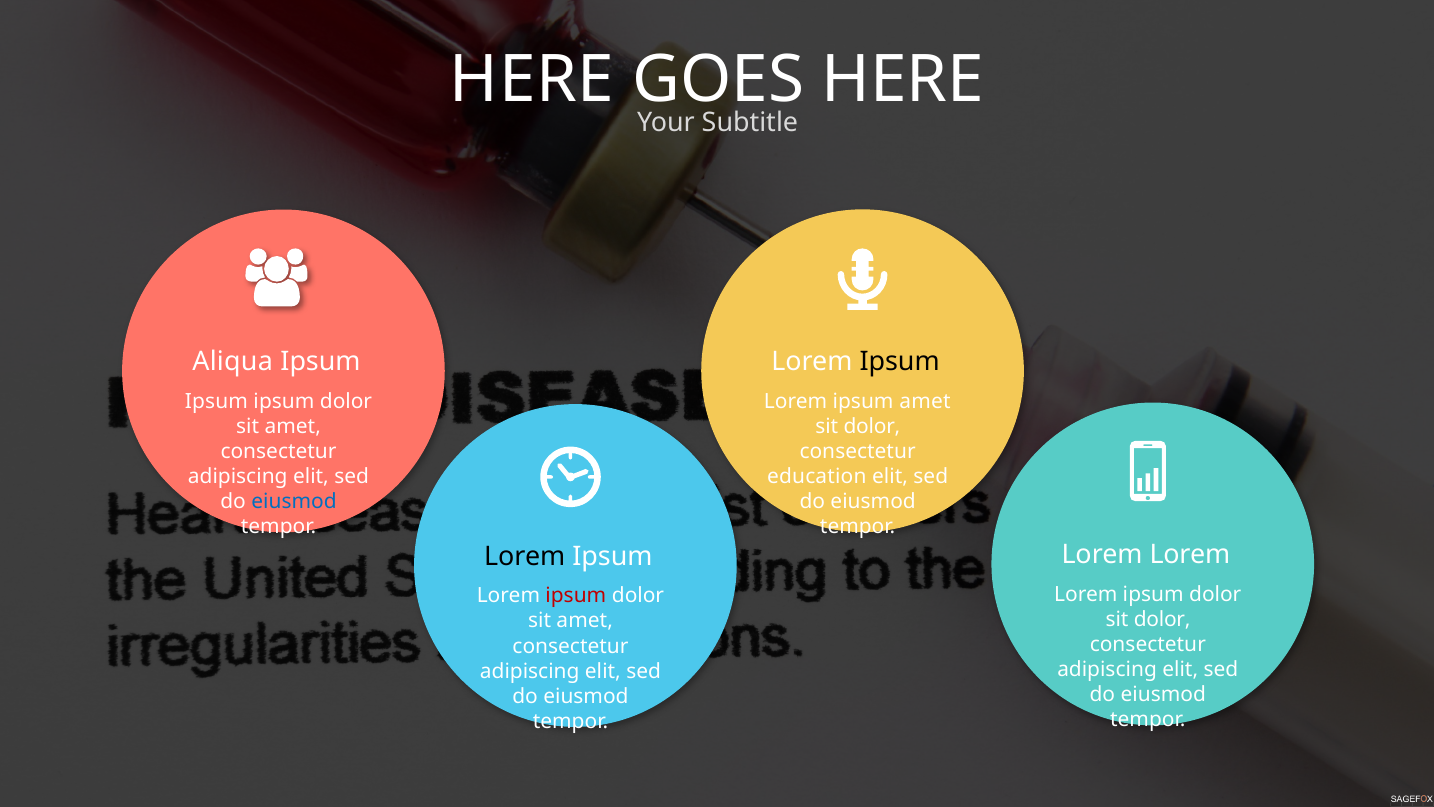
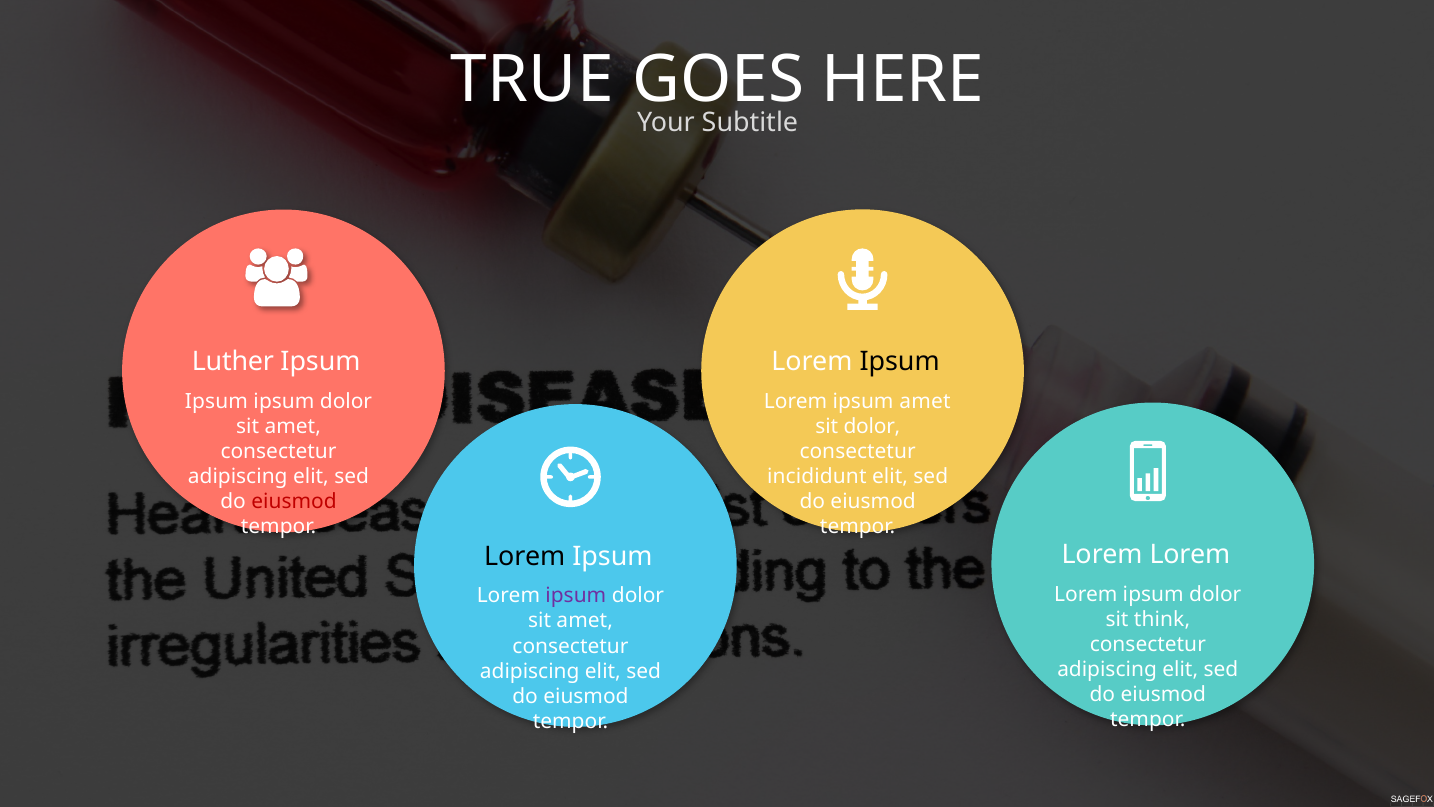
HERE: HERE -> TRUE (532, 80)
Aliqua: Aliqua -> Luther (233, 362)
education: education -> incididunt (817, 476)
eiusmod colour: blue -> red (294, 502)
ipsum colour: red -> purple (576, 596)
dolor: dolor -> think (1162, 619)
